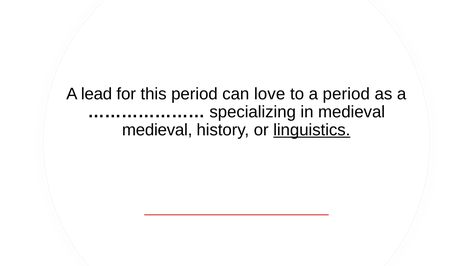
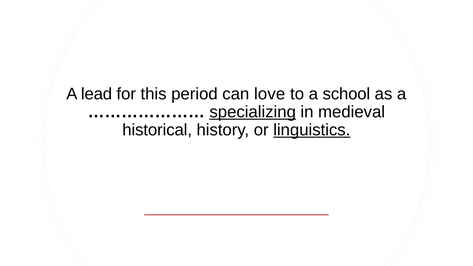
a period: period -> school (346, 94)
specializing underline: none -> present (253, 112)
medieval: medieval -> historical (157, 130)
